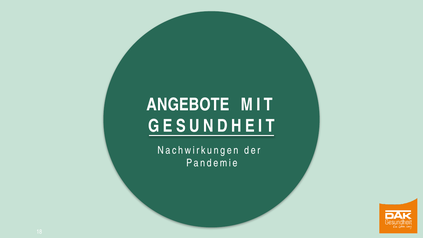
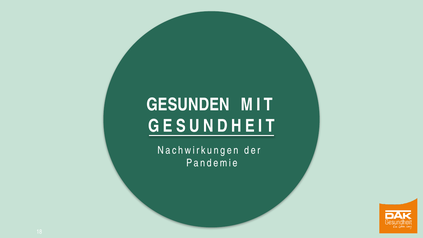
ANGEBOTE: ANGEBOTE -> GESUNDEN (188, 105)
